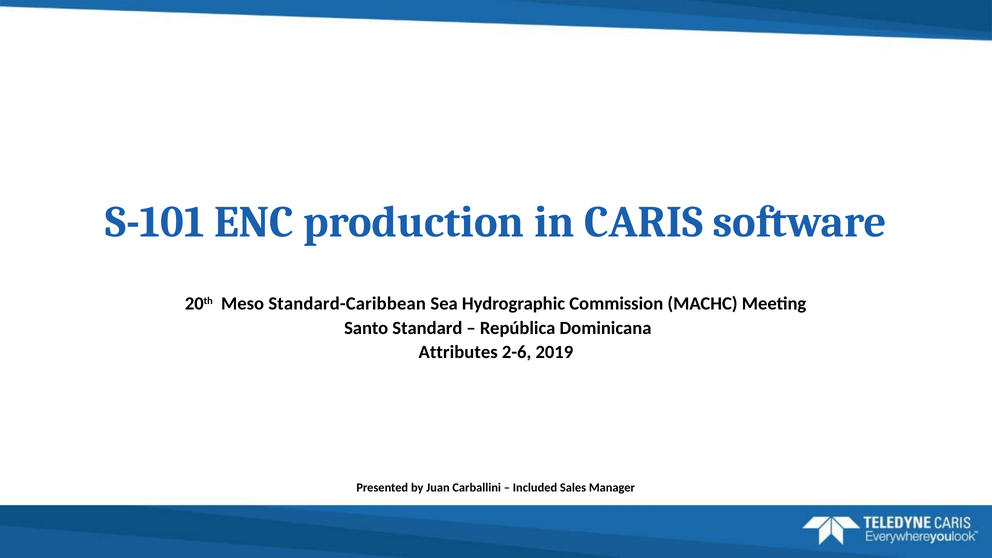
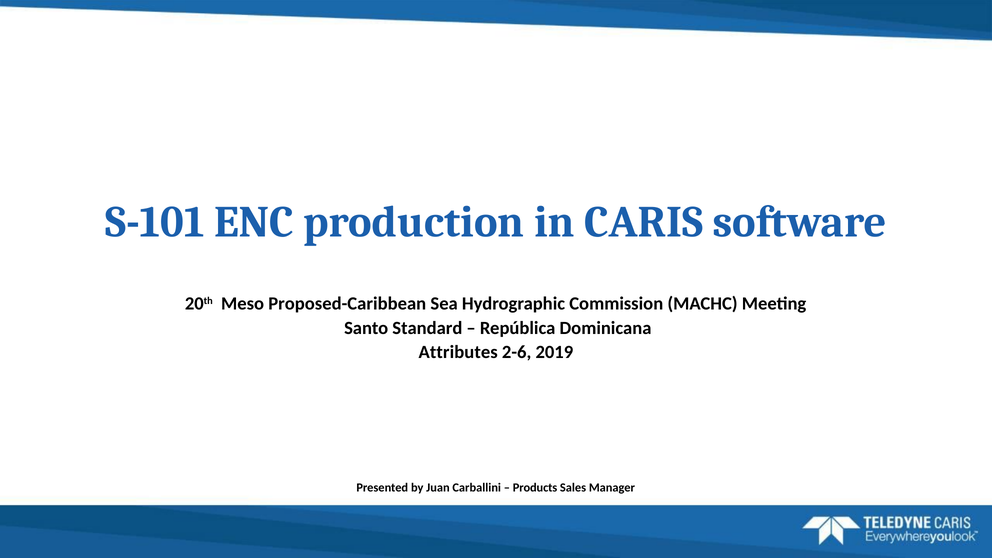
Standard-Caribbean: Standard-Caribbean -> Proposed-Caribbean (347, 304)
Included: Included -> Products (535, 488)
